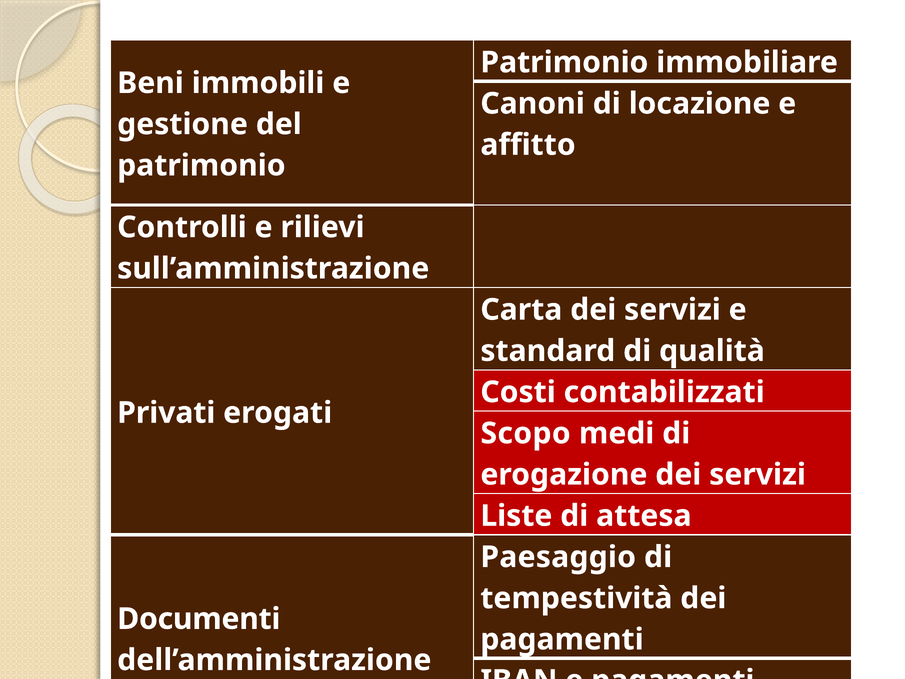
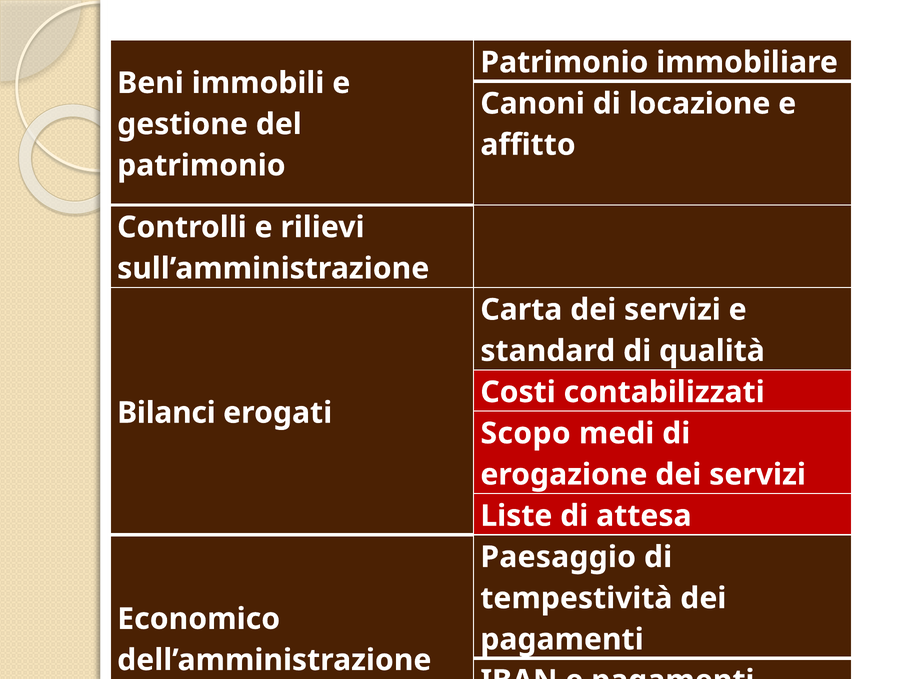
Privati: Privati -> Bilanci (166, 413)
Documenti: Documenti -> Economico (199, 619)
